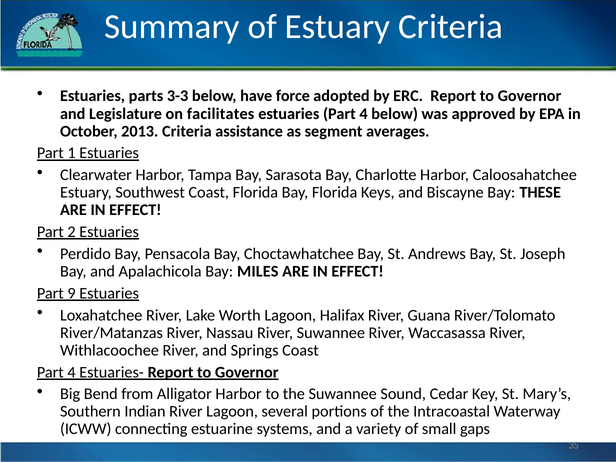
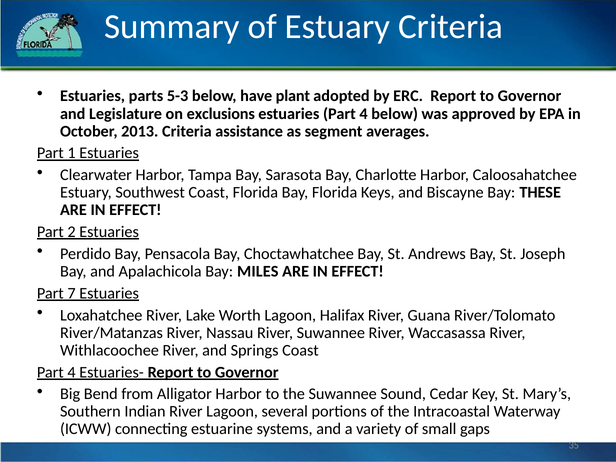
3-3: 3-3 -> 5-3 (178, 96)
force: force -> plant (293, 96)
facilitates: facilitates -> exclusions (221, 114)
9: 9 -> 7 (72, 293)
